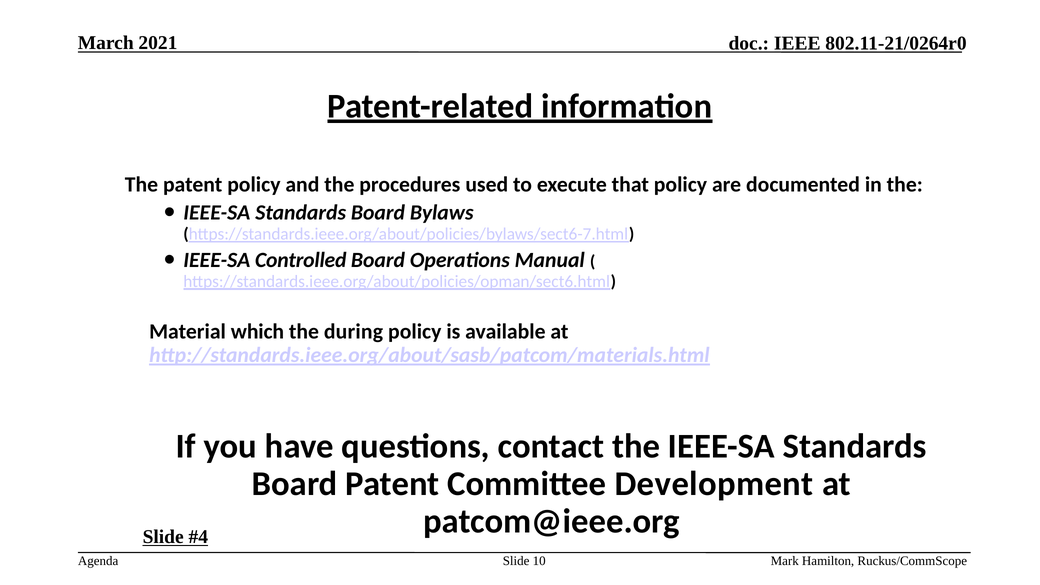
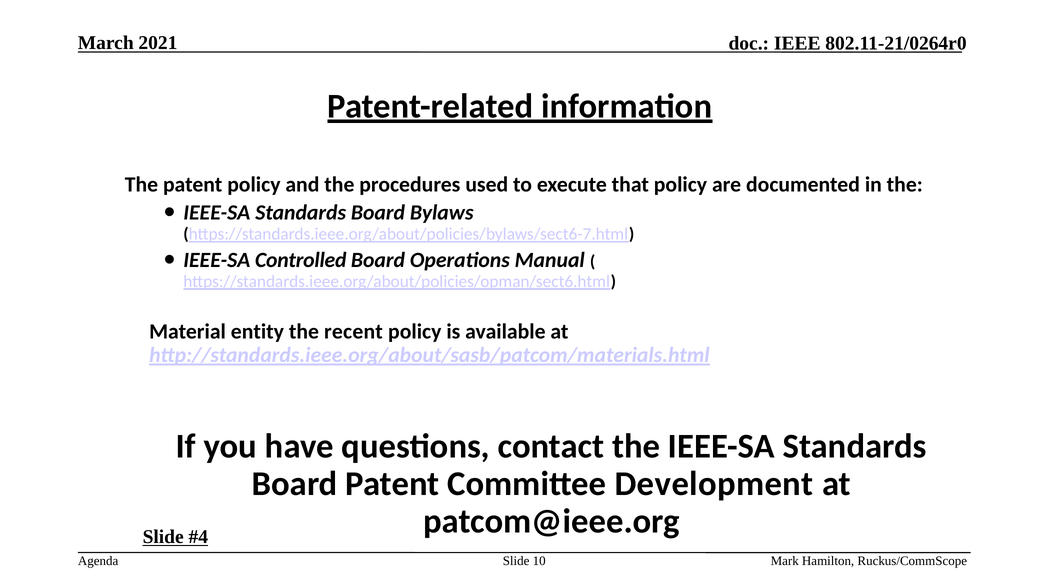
which: which -> entity (257, 331)
during: during -> recent (353, 331)
